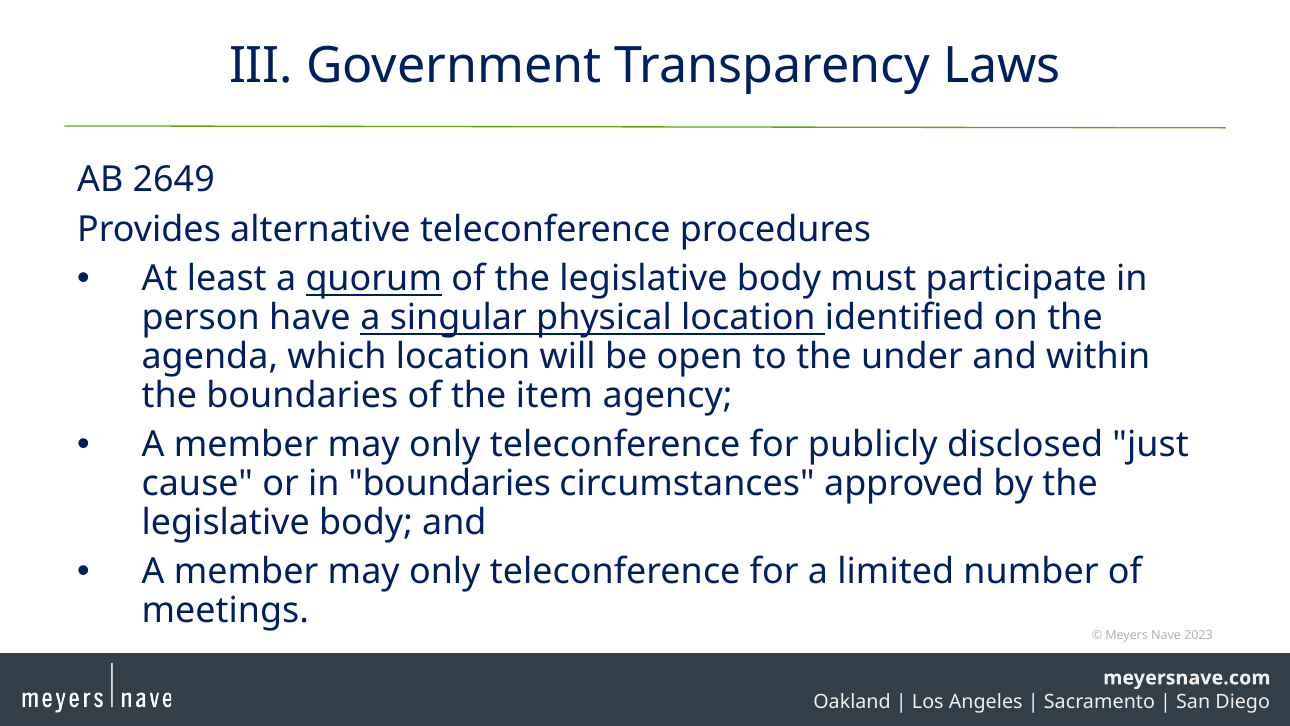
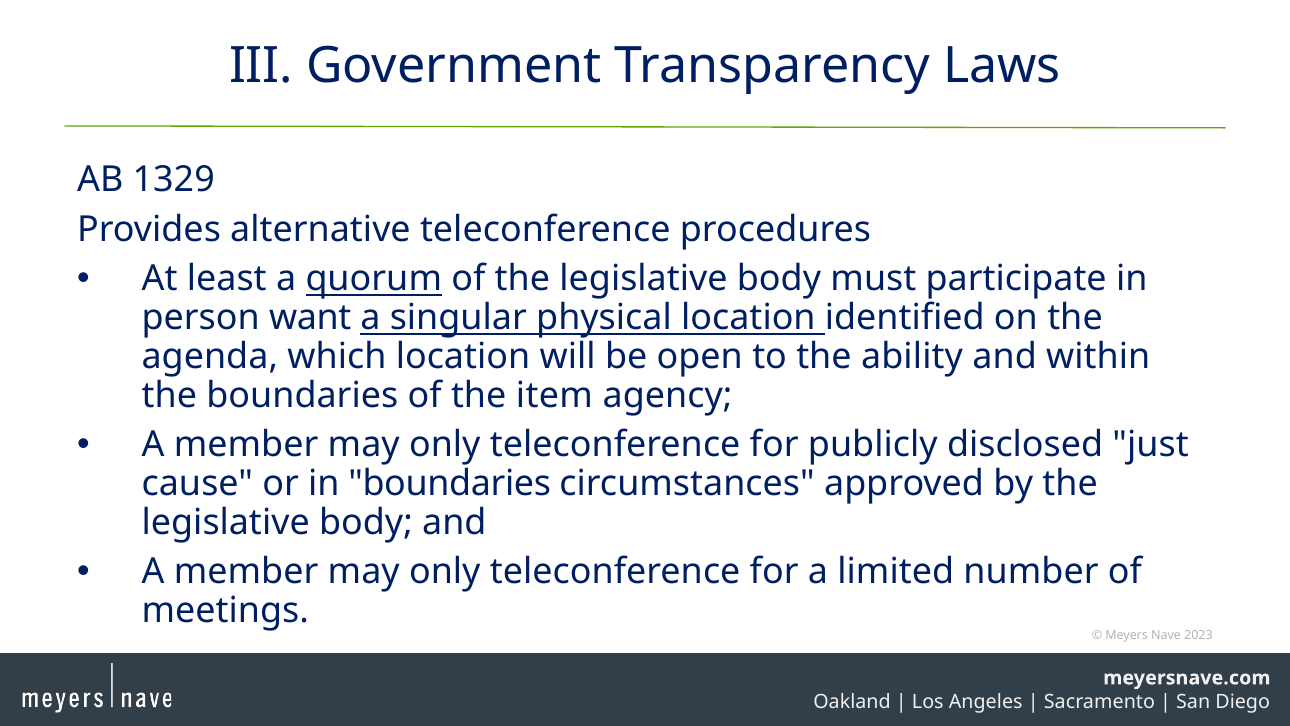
2649: 2649 -> 1329 (174, 180)
have: have -> want (310, 317)
under: under -> ability (912, 356)
